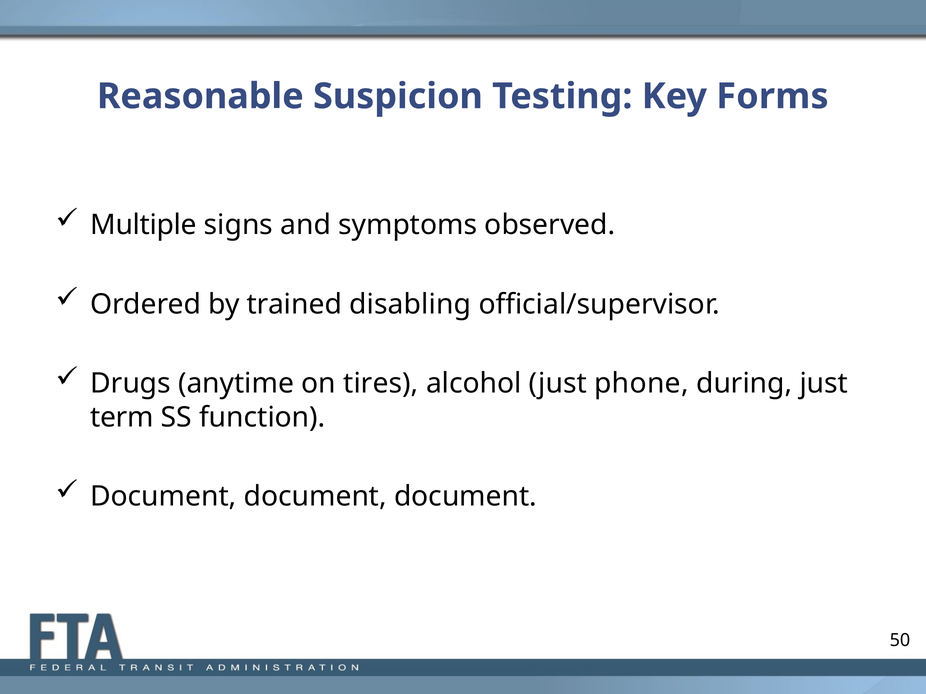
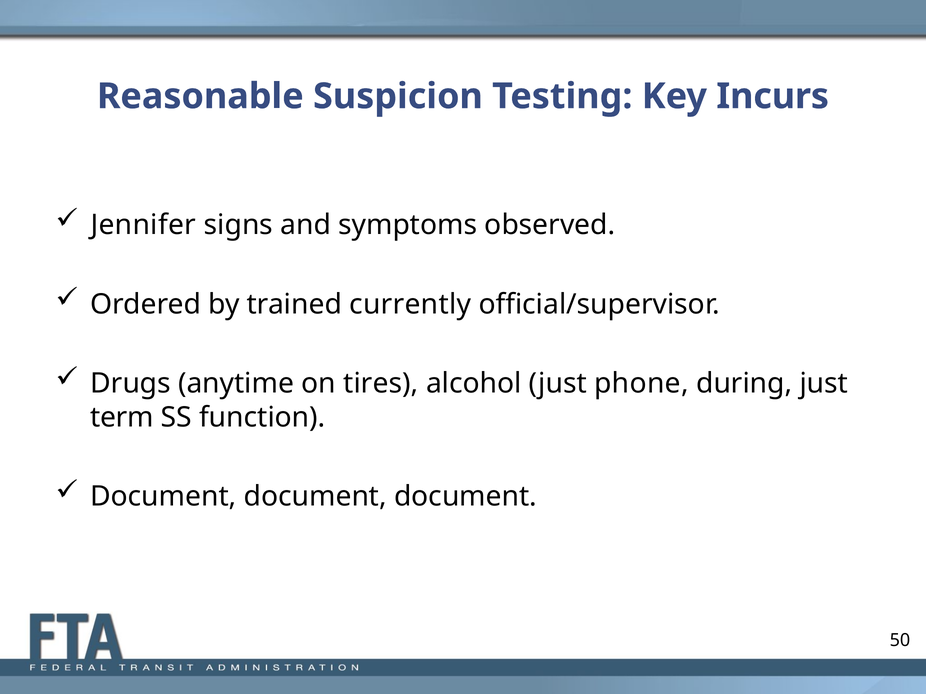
Forms: Forms -> Incurs (773, 96)
Multiple: Multiple -> Jennifer (143, 225)
disabling: disabling -> currently (410, 304)
